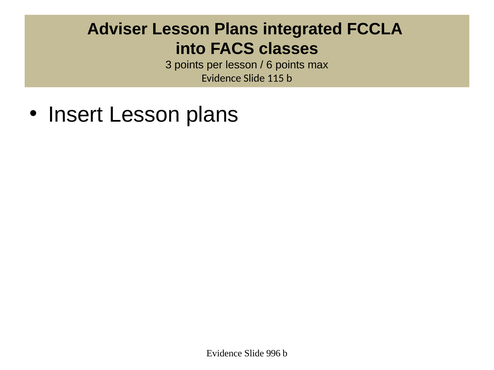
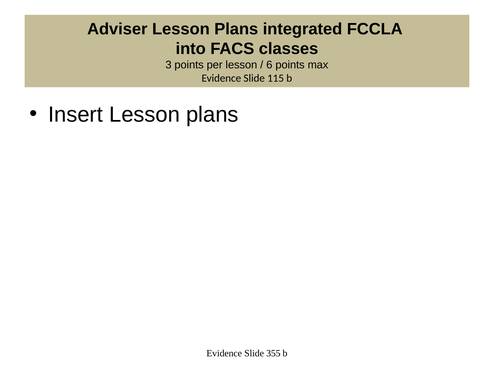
996: 996 -> 355 (273, 354)
